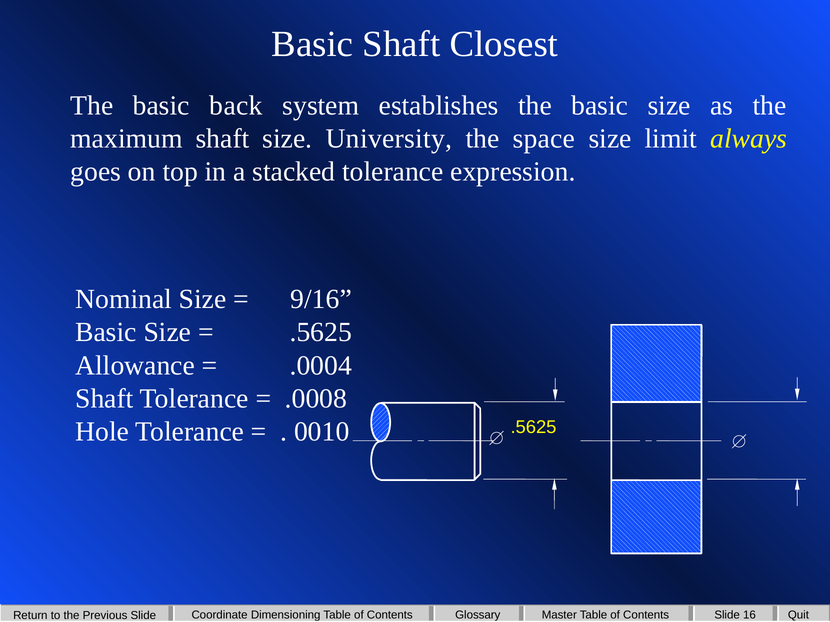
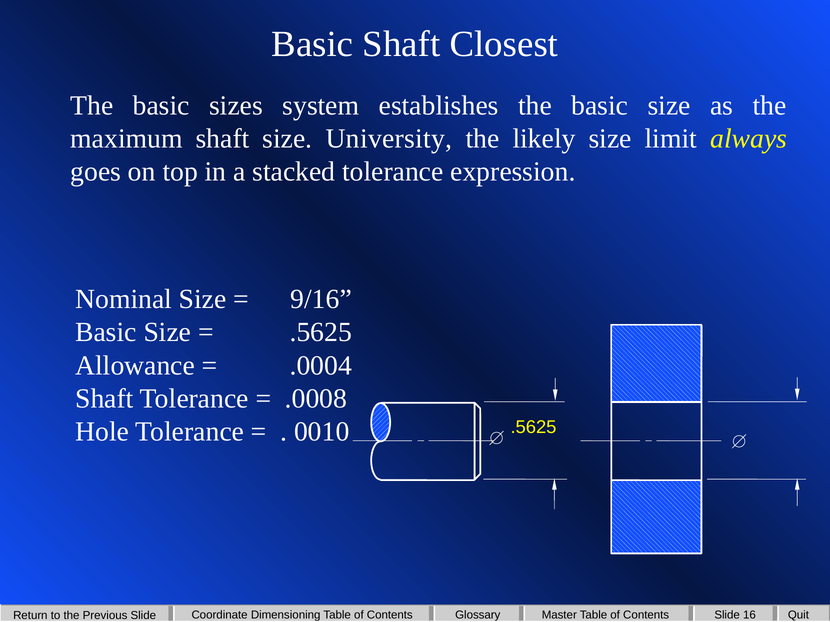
back: back -> sizes (236, 106)
space: space -> likely (544, 139)
